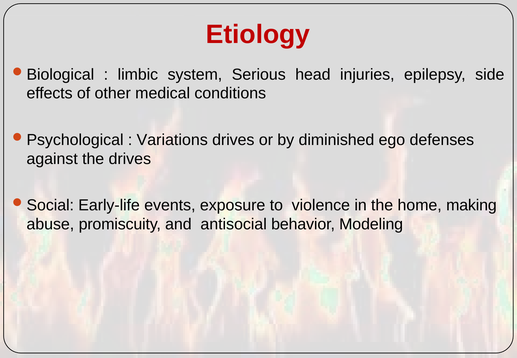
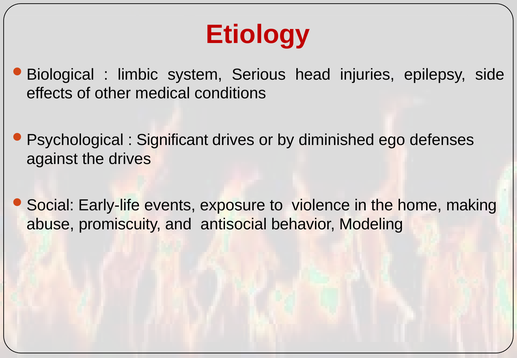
Variations: Variations -> Significant (172, 140)
